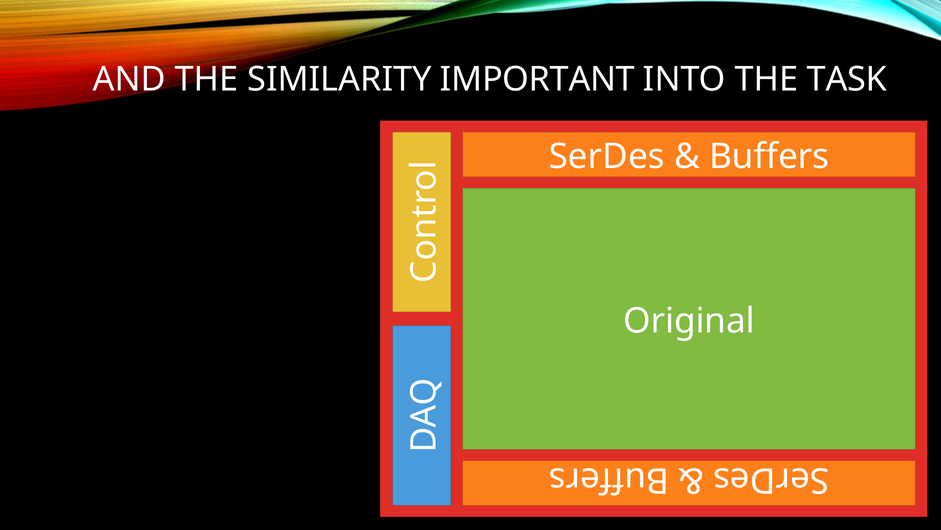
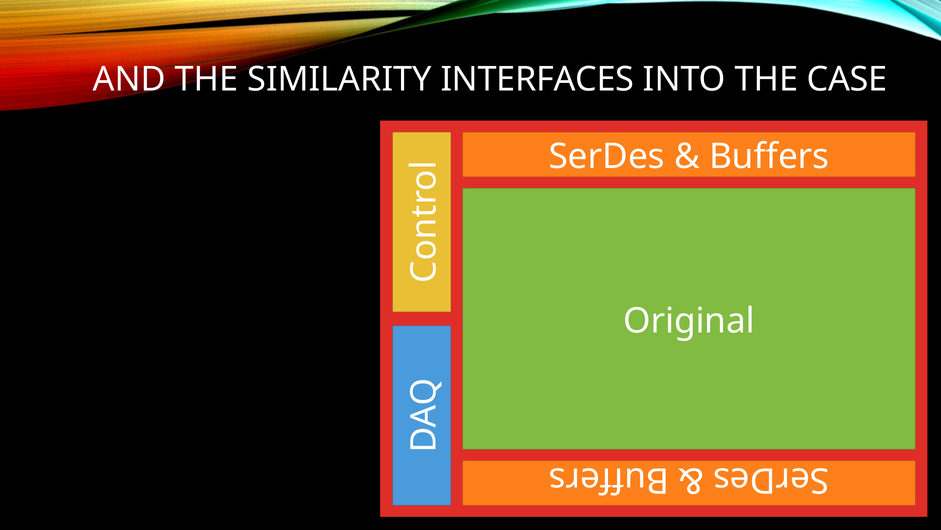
IMPORTANT: IMPORTANT -> INTERFACES (537, 79)
TASK: TASK -> CASE (847, 79)
